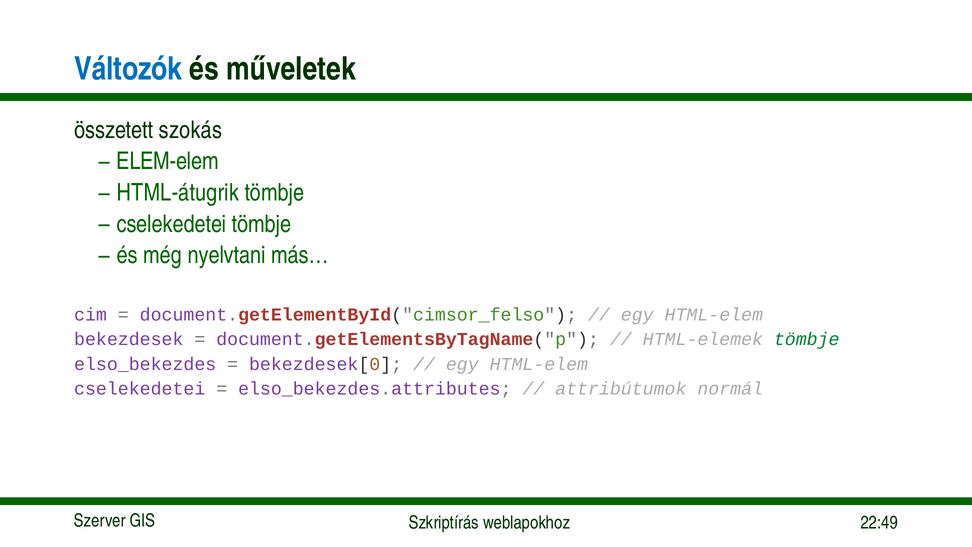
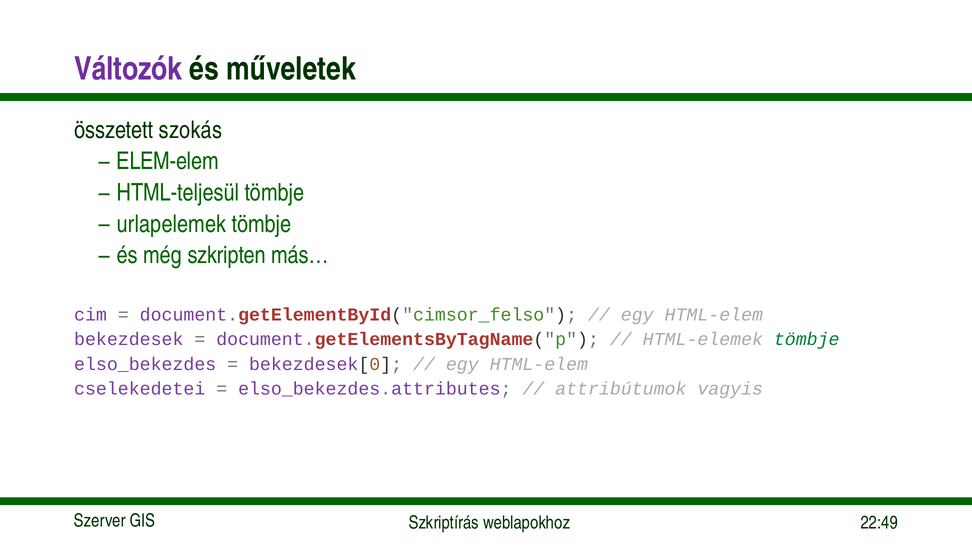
Változók colour: blue -> purple (128, 69)
HTML-átugrik: HTML-átugrik -> HTML-teljesül (178, 193)
cselekedetei: cselekedetei -> urlapelemek (171, 224)
nyelvtani: nyelvtani -> szkripten (227, 255)
normál: normál -> vagyis (730, 389)
